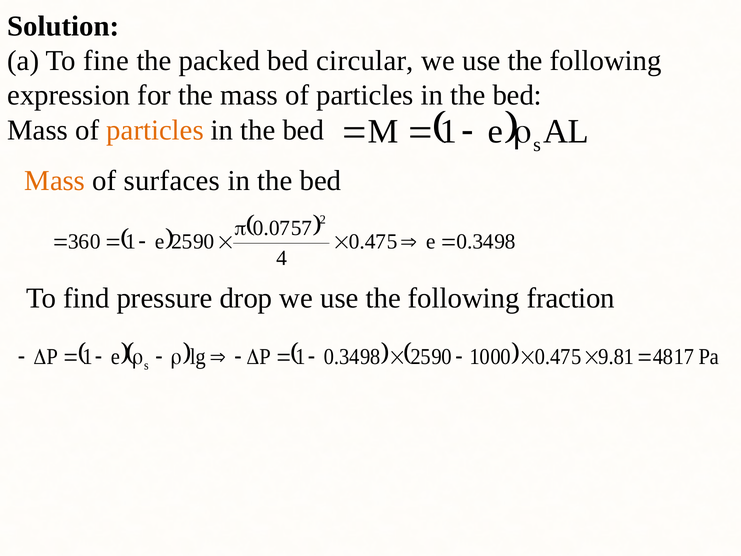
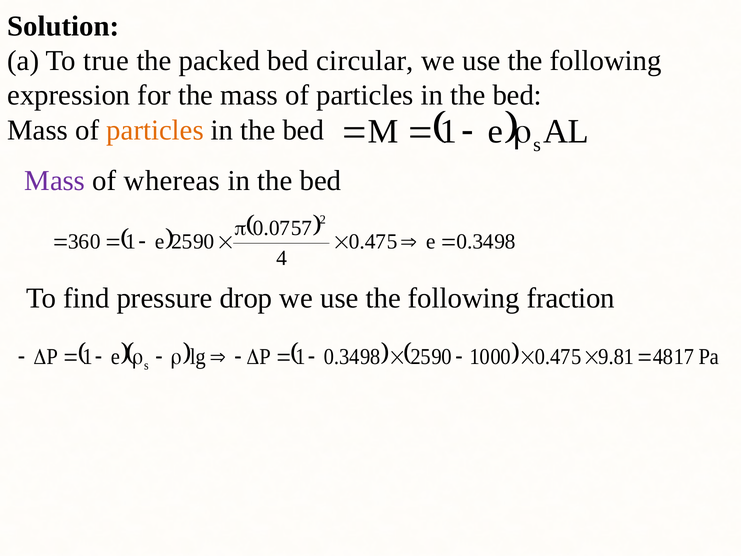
fine: fine -> true (106, 61)
Mass colour: orange -> purple (55, 181)
surfaces: surfaces -> whereas (172, 181)
